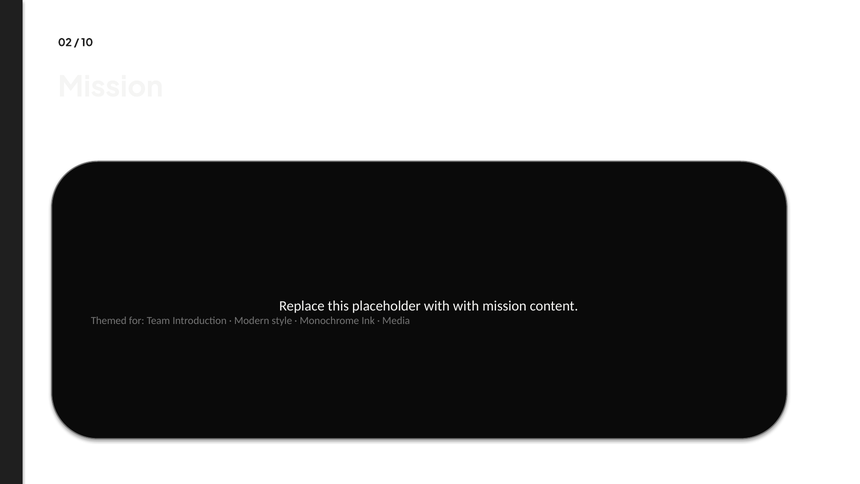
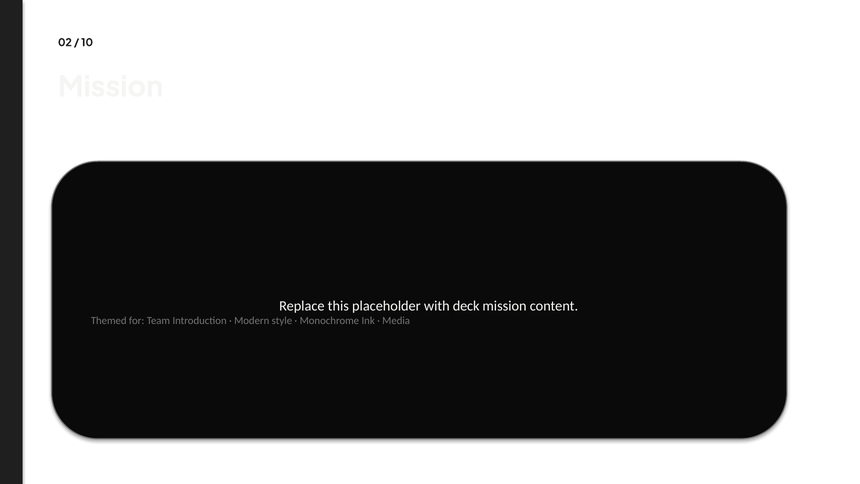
with with: with -> deck (466, 306)
